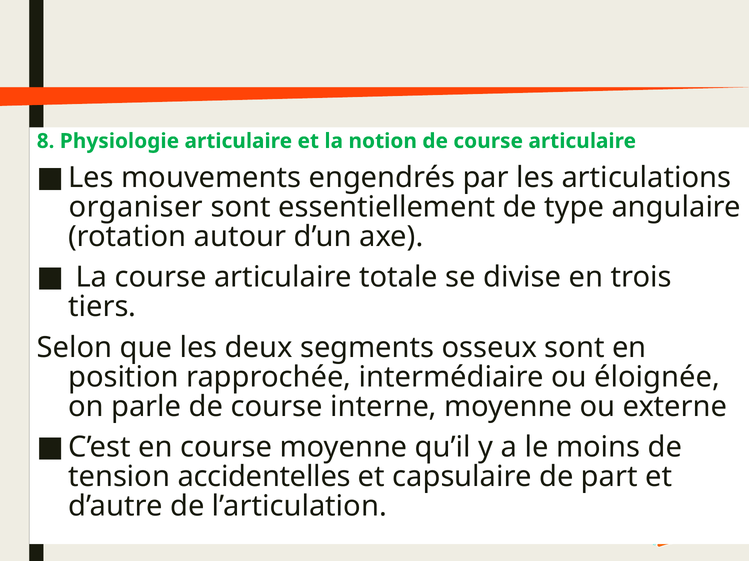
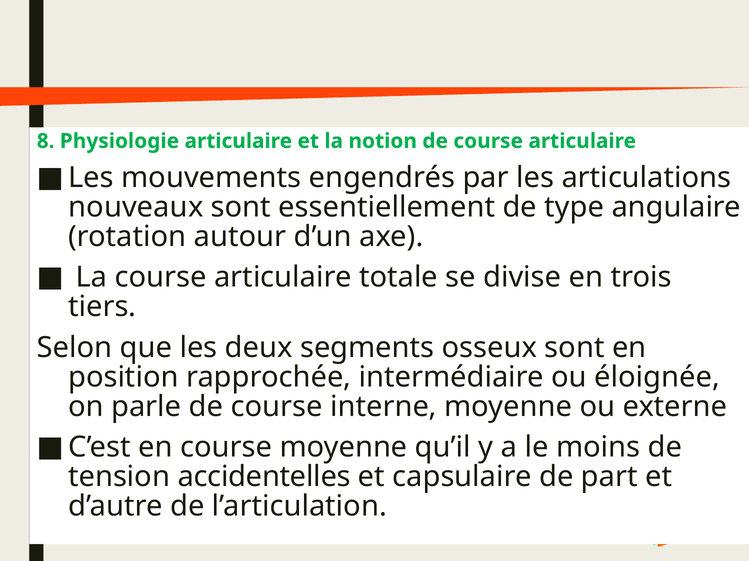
organiser: organiser -> nouveaux (136, 207)
